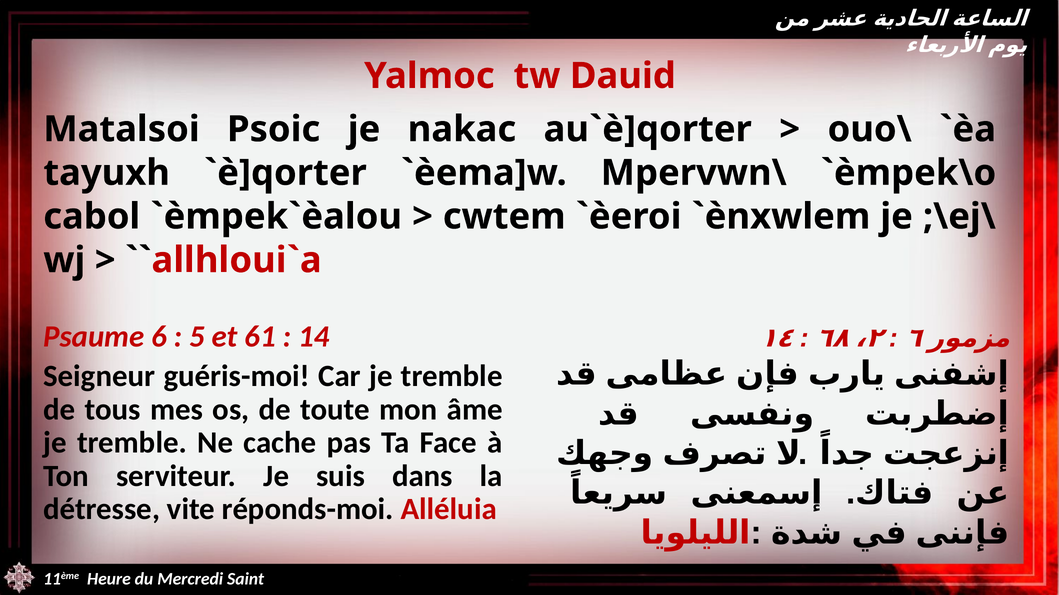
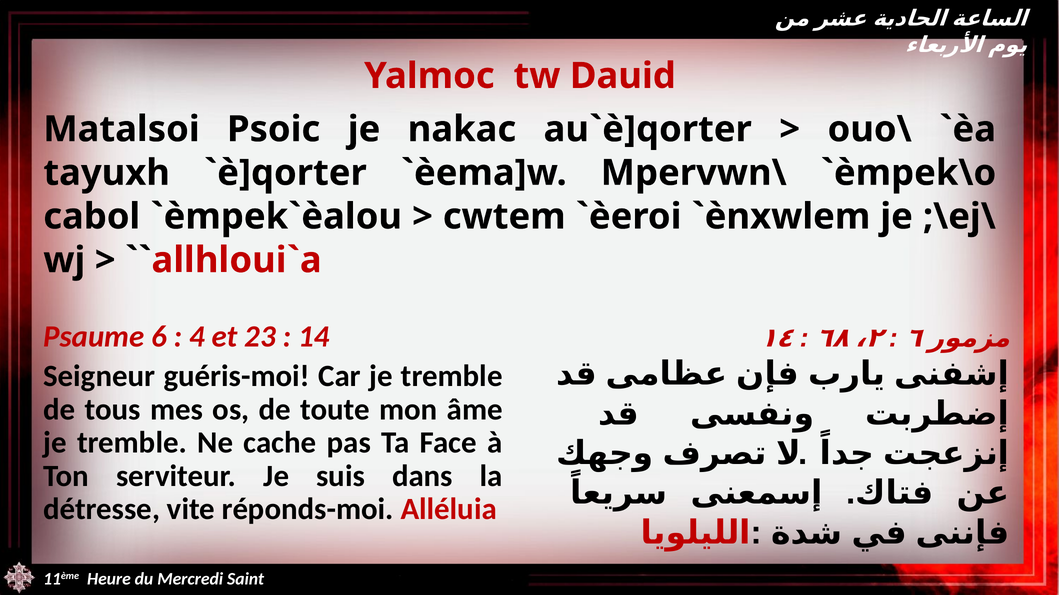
5: 5 -> 4 (197, 337)
61: 61 -> 23 (260, 337)
